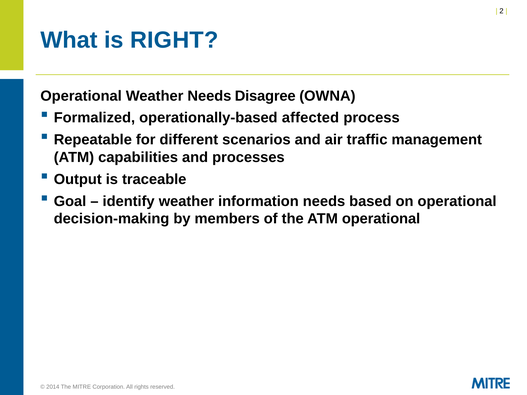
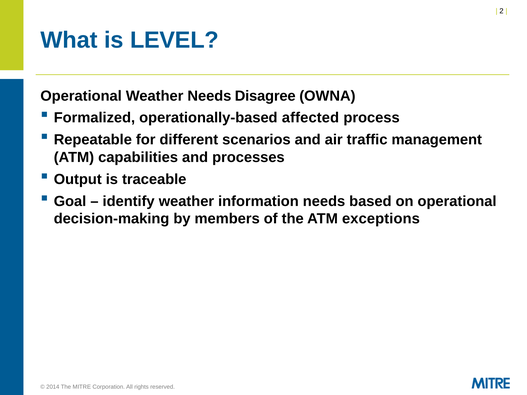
RIGHT: RIGHT -> LEVEL (174, 40)
ATM operational: operational -> exceptions (381, 219)
